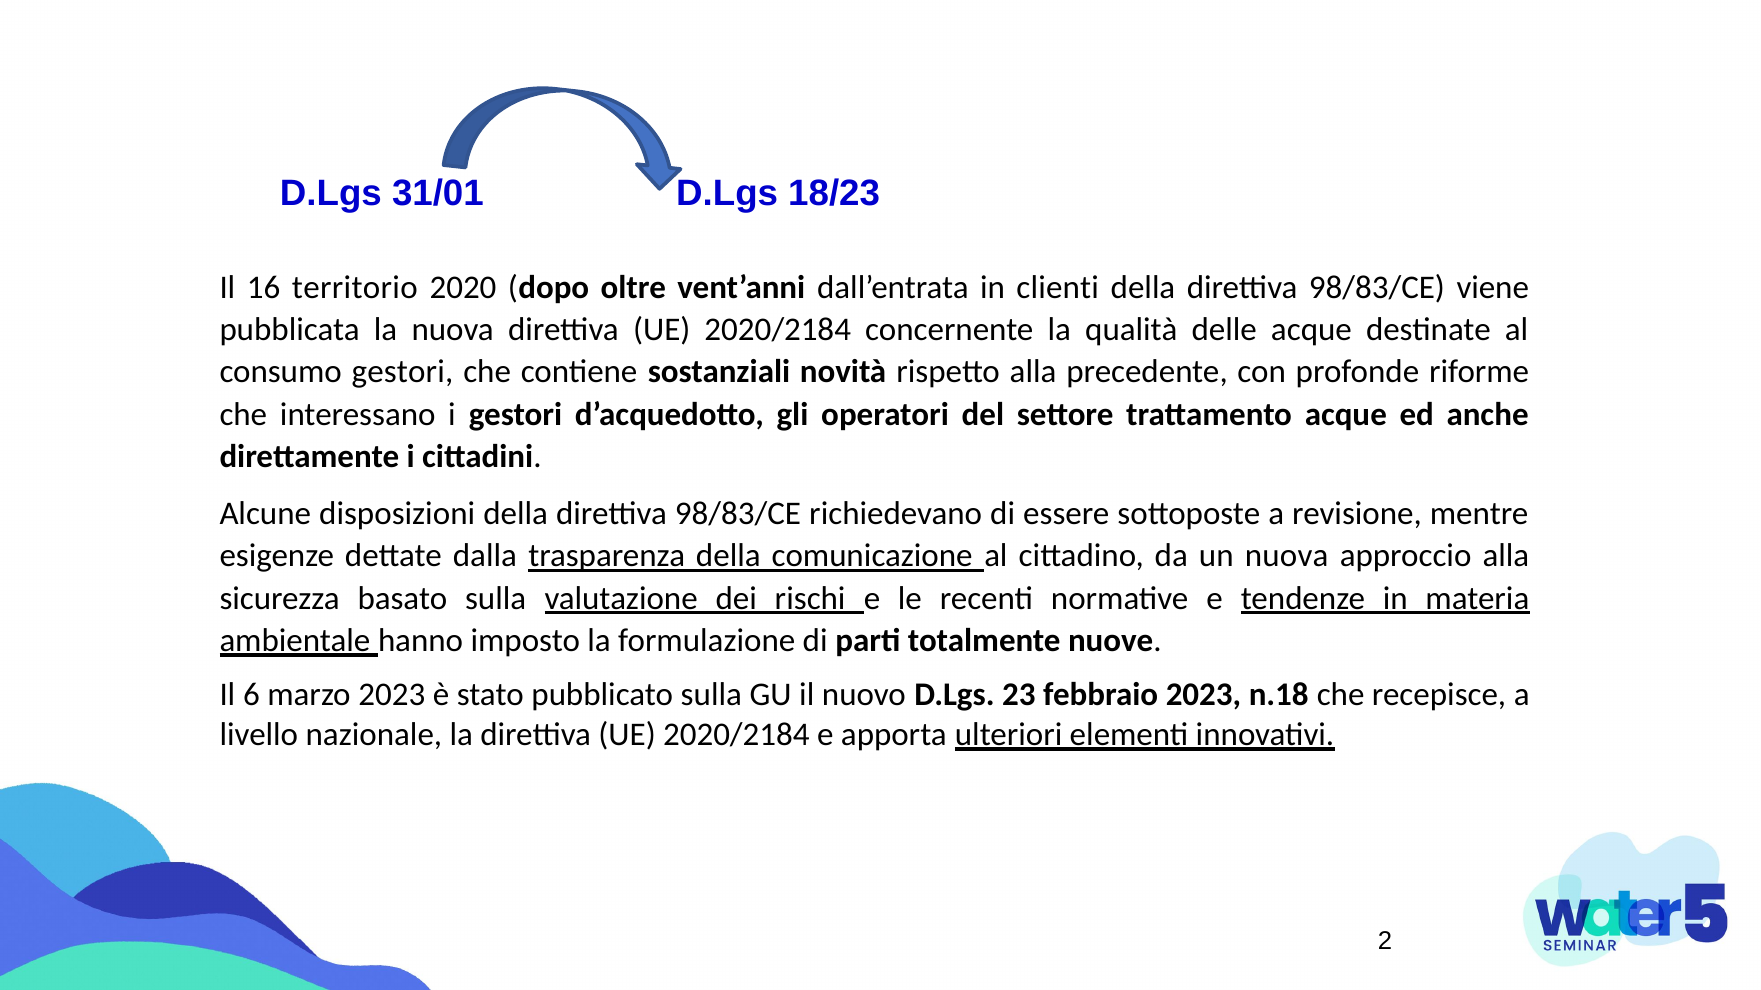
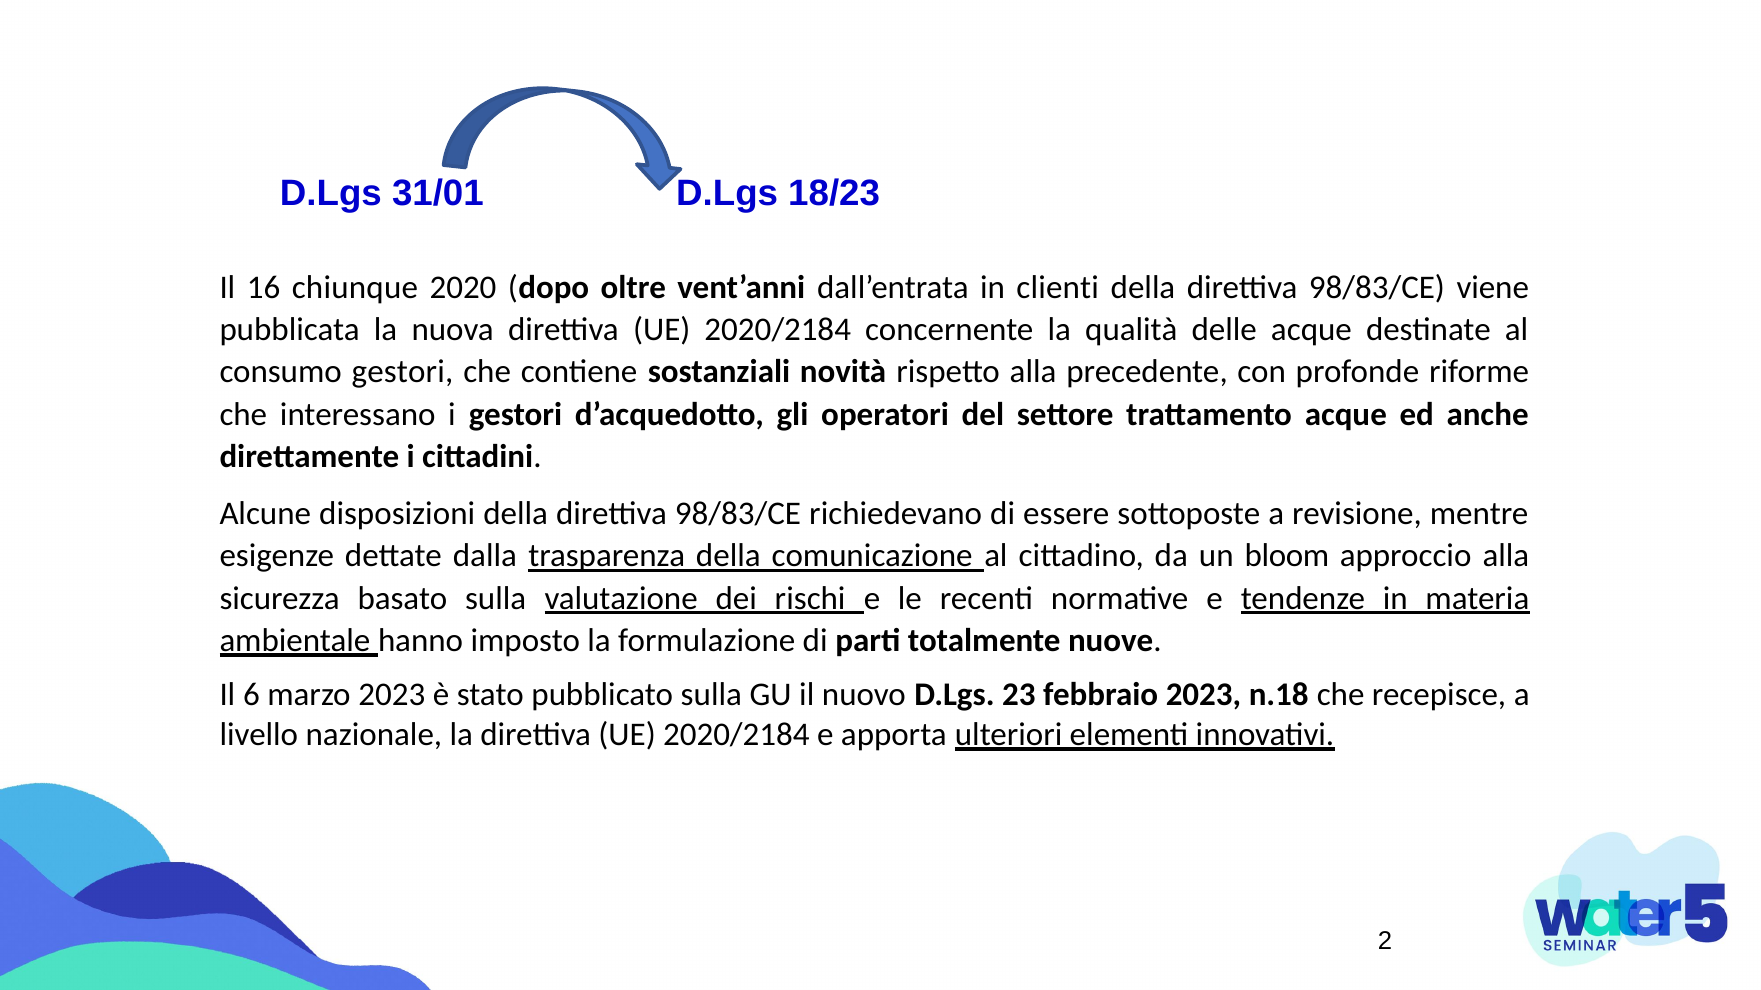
territorio: territorio -> chiunque (355, 287)
un nuova: nuova -> bloom (1287, 556)
